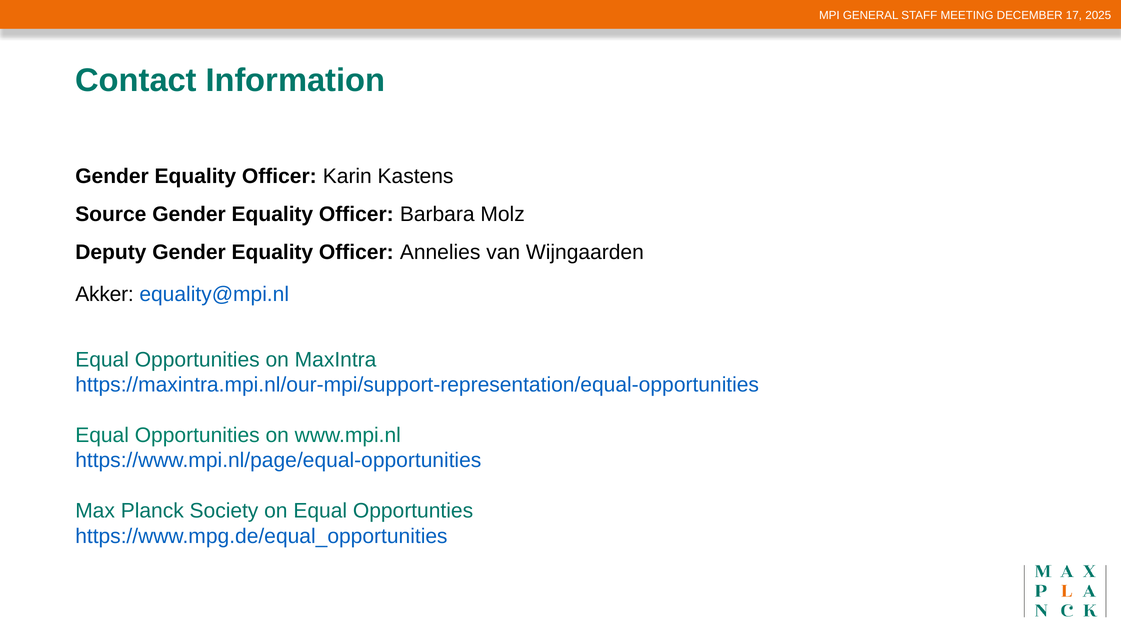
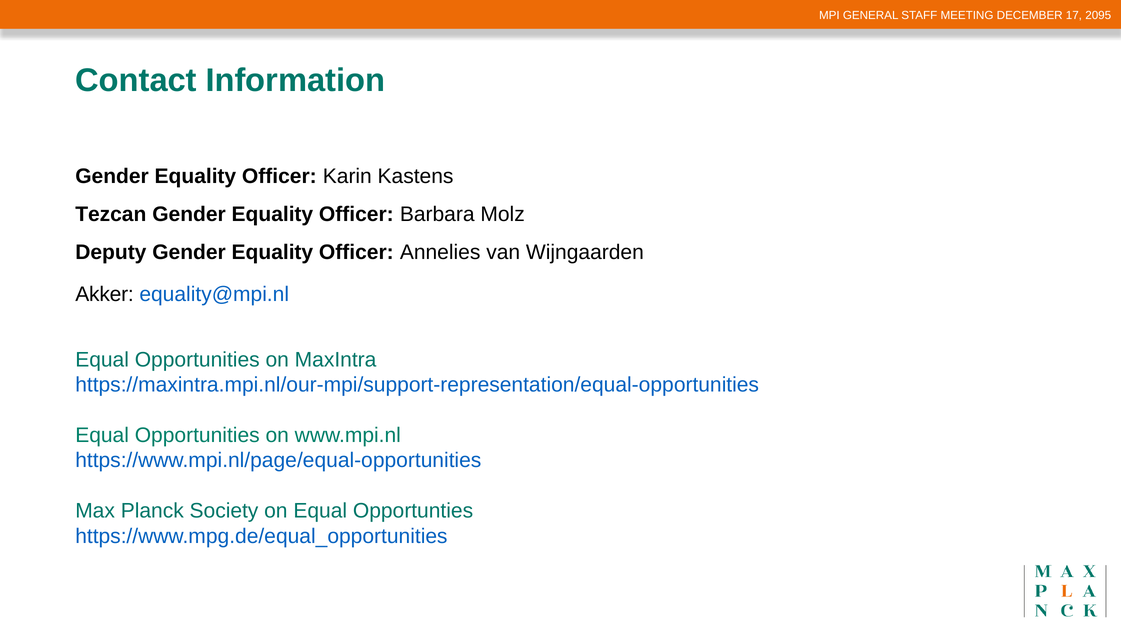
2025: 2025 -> 2095 (1098, 15)
Source: Source -> Tezcan (111, 214)
